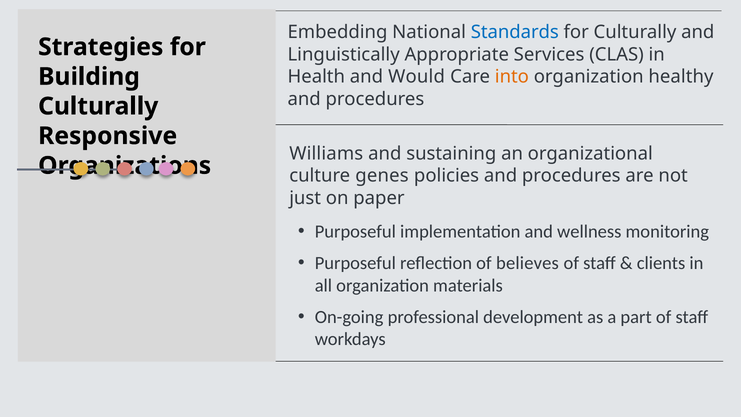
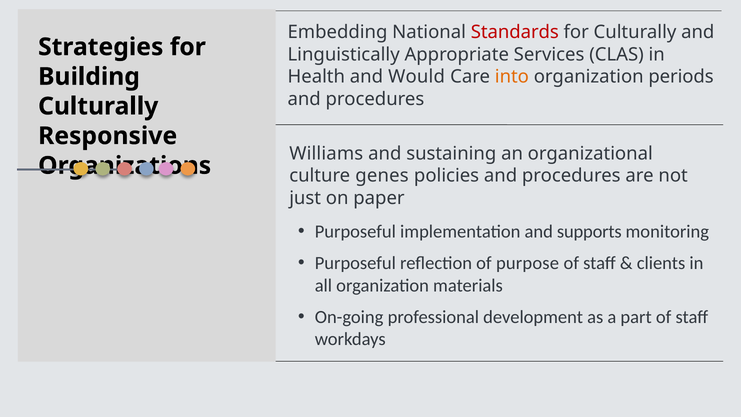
Standards colour: blue -> red (515, 32)
healthy: healthy -> periods (681, 77)
wellness: wellness -> supports (589, 232)
believes: believes -> purpose (527, 263)
